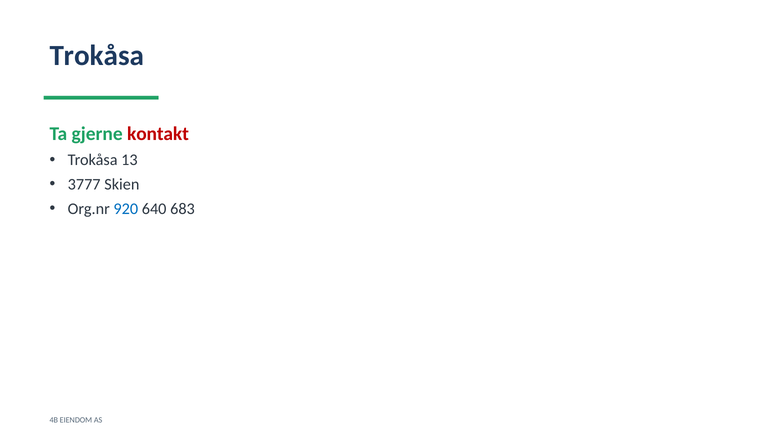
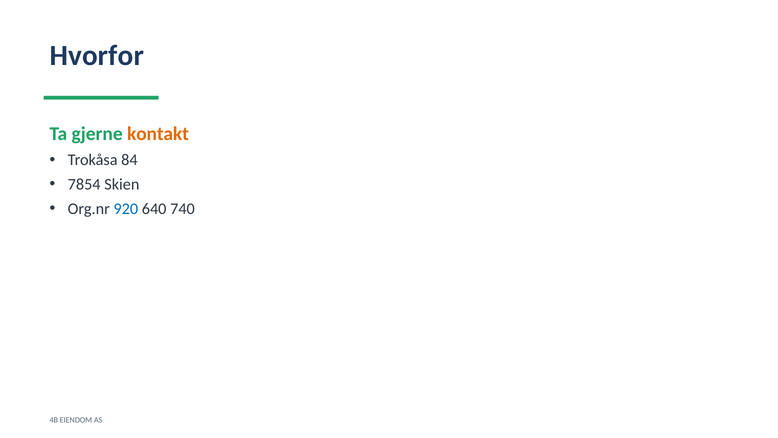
Trokåsa: Trokåsa -> Hvorfor (97, 56)
kontakt colour: red -> orange (158, 134)
13: 13 -> 84 (129, 160)
3777: 3777 -> 7854 (84, 184)
683: 683 -> 740 (182, 209)
